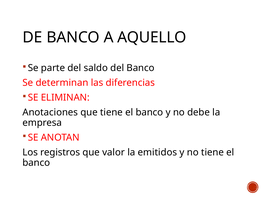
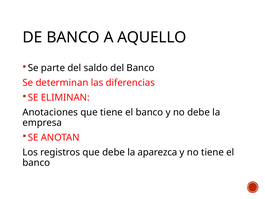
que valor: valor -> debe (114, 152)
emitidos: emitidos -> aparezca (157, 152)
